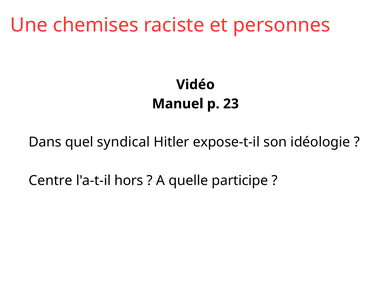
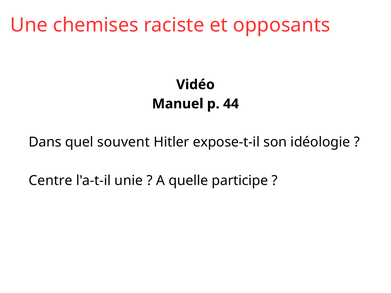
personnes: personnes -> opposants (282, 25)
23: 23 -> 44 (231, 104)
syndical: syndical -> souvent (123, 142)
hors: hors -> unie (129, 181)
